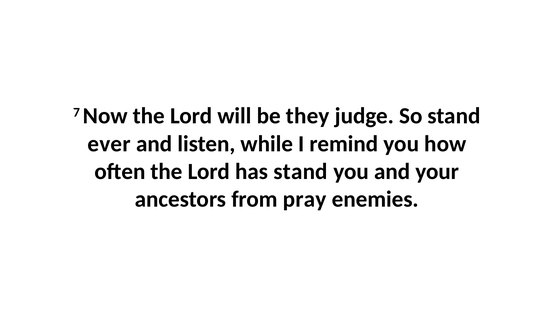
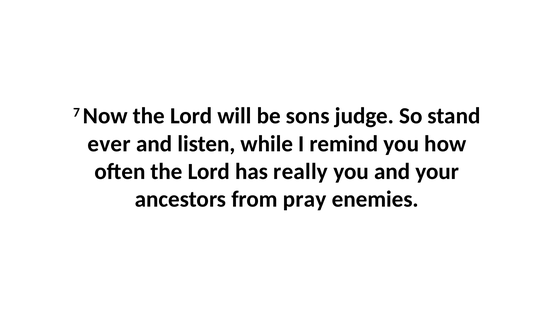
they: they -> sons (308, 116)
has stand: stand -> really (301, 171)
